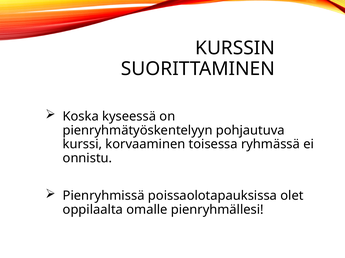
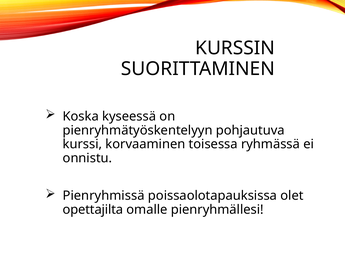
oppilaalta: oppilaalta -> opettajilta (93, 210)
